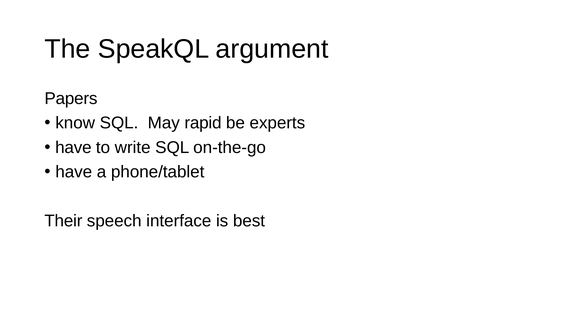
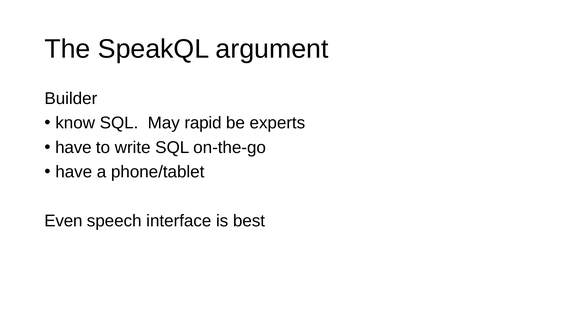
Papers: Papers -> Builder (71, 99)
Their: Their -> Even (63, 221)
